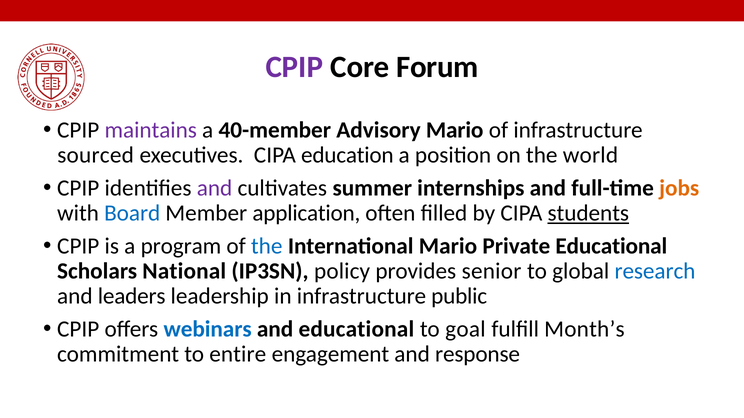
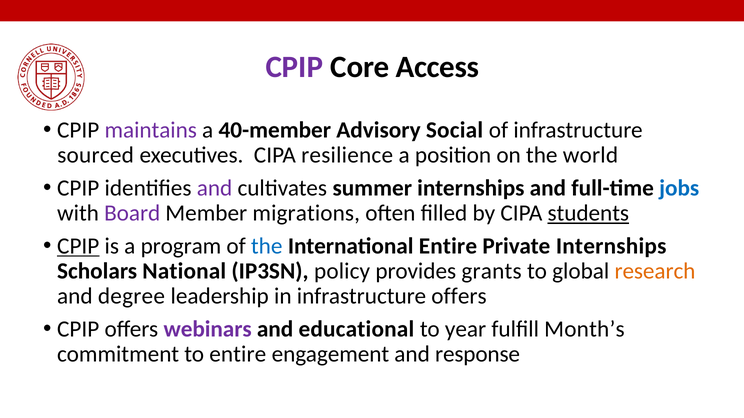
Forum: Forum -> Access (437, 67)
Advisory Mario: Mario -> Social (454, 130)
education: education -> resilience (347, 155)
jobs colour: orange -> blue (679, 188)
Board colour: blue -> purple (132, 213)
application: application -> migrations (306, 213)
CPIP underline: none -> present (78, 246)
International Mario: Mario -> Entire (448, 246)
Private Educational: Educational -> Internships (611, 246)
senior: senior -> grants (492, 271)
research colour: blue -> orange (655, 271)
leaders: leaders -> degree (131, 296)
infrastructure public: public -> offers (459, 296)
webinars colour: blue -> purple (208, 329)
goal: goal -> year (466, 329)
